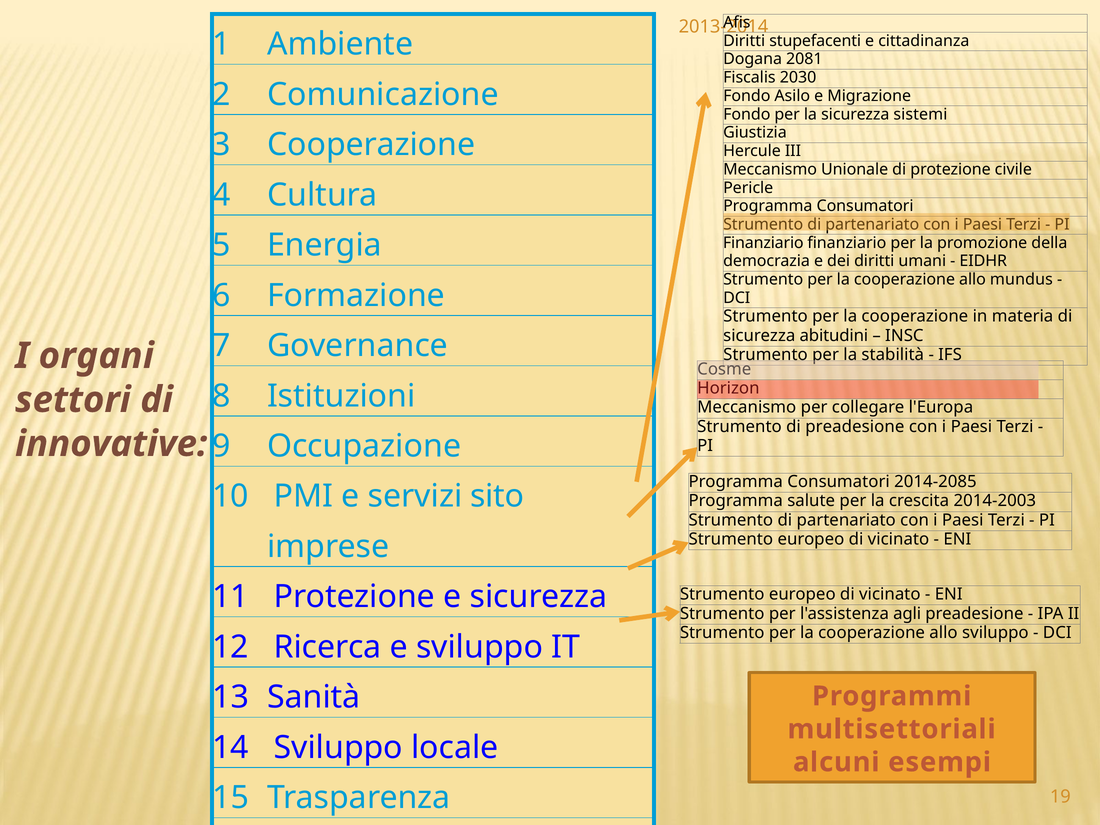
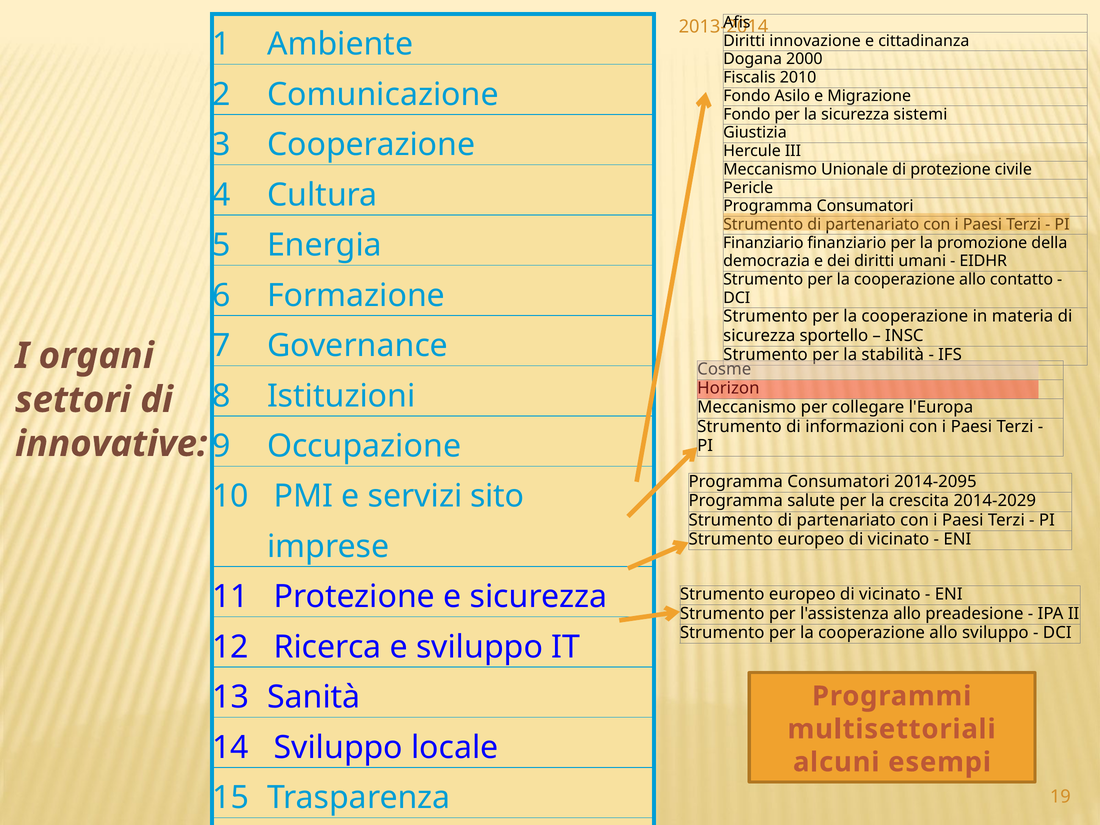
stupefacenti: stupefacenti -> innovazione (815, 41)
2081: 2081 -> 2000 (804, 59)
2030: 2030 -> 2010 (798, 78)
mundus: mundus -> contatto (1022, 279)
abitudini: abitudini -> sportello (834, 335)
di preadesione: preadesione -> informazioni (855, 427)
2014-2085: 2014-2085 -> 2014-2095 (935, 482)
2014-2003: 2014-2003 -> 2014-2029 (995, 501)
l'assistenza agli: agli -> allo (907, 613)
